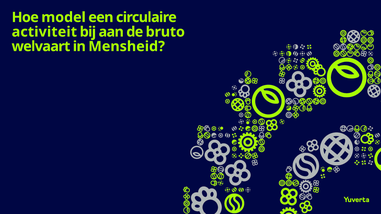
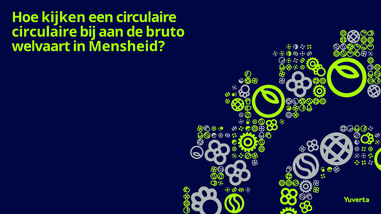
model: model -> kijken (64, 17)
activiteit: activiteit -> circulaire (44, 32)
